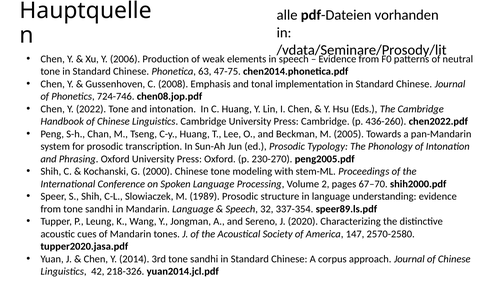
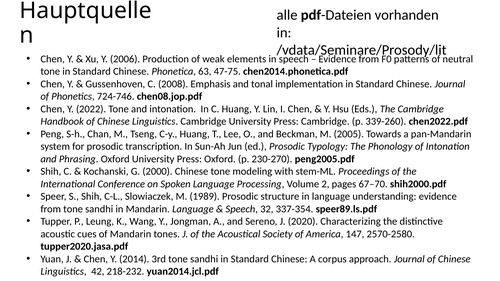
436-260: 436-260 -> 339-260 (386, 122)
218-326: 218-326 -> 218-232 (125, 272)
